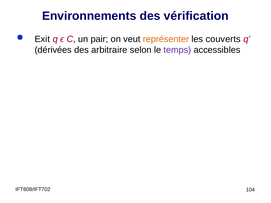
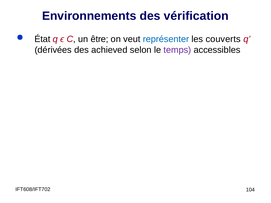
Exit: Exit -> État (42, 39)
pair: pair -> être (100, 39)
représenter colour: orange -> blue (166, 39)
arbitraire: arbitraire -> achieved (109, 50)
